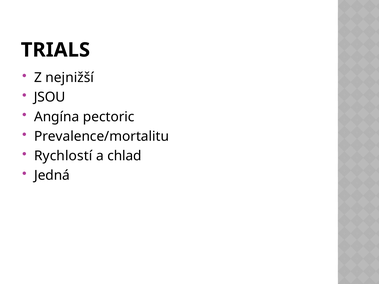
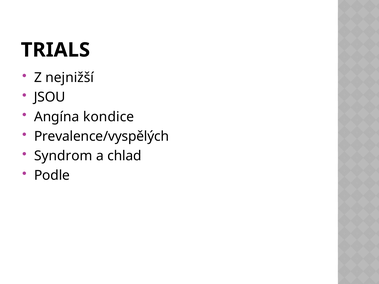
pectoric: pectoric -> kondice (109, 117)
Prevalence/mortalitu: Prevalence/mortalitu -> Prevalence/vyspělých (102, 136)
Rychlostí: Rychlostí -> Syndrom (63, 156)
Jedná: Jedná -> Podle (52, 176)
